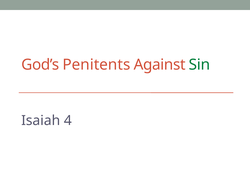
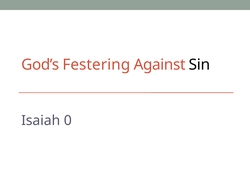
Penitents: Penitents -> Festering (96, 65)
Sin colour: green -> black (199, 65)
4: 4 -> 0 (68, 121)
